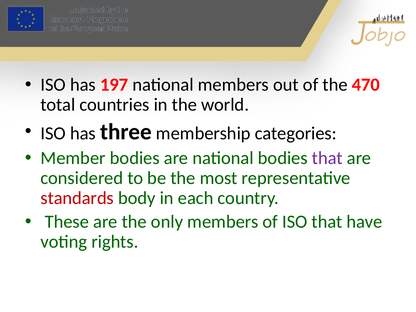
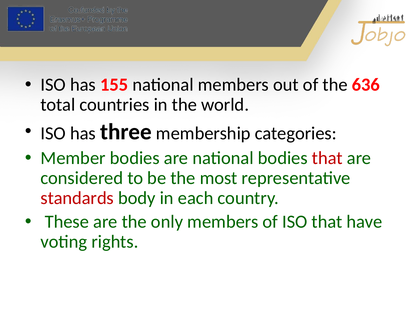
197: 197 -> 155 (114, 85)
470: 470 -> 636 (366, 85)
that colour: purple -> red (327, 158)
